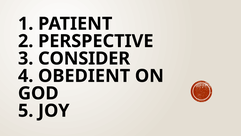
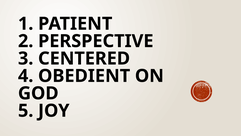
CONSIDER: CONSIDER -> CENTERED (84, 58)
